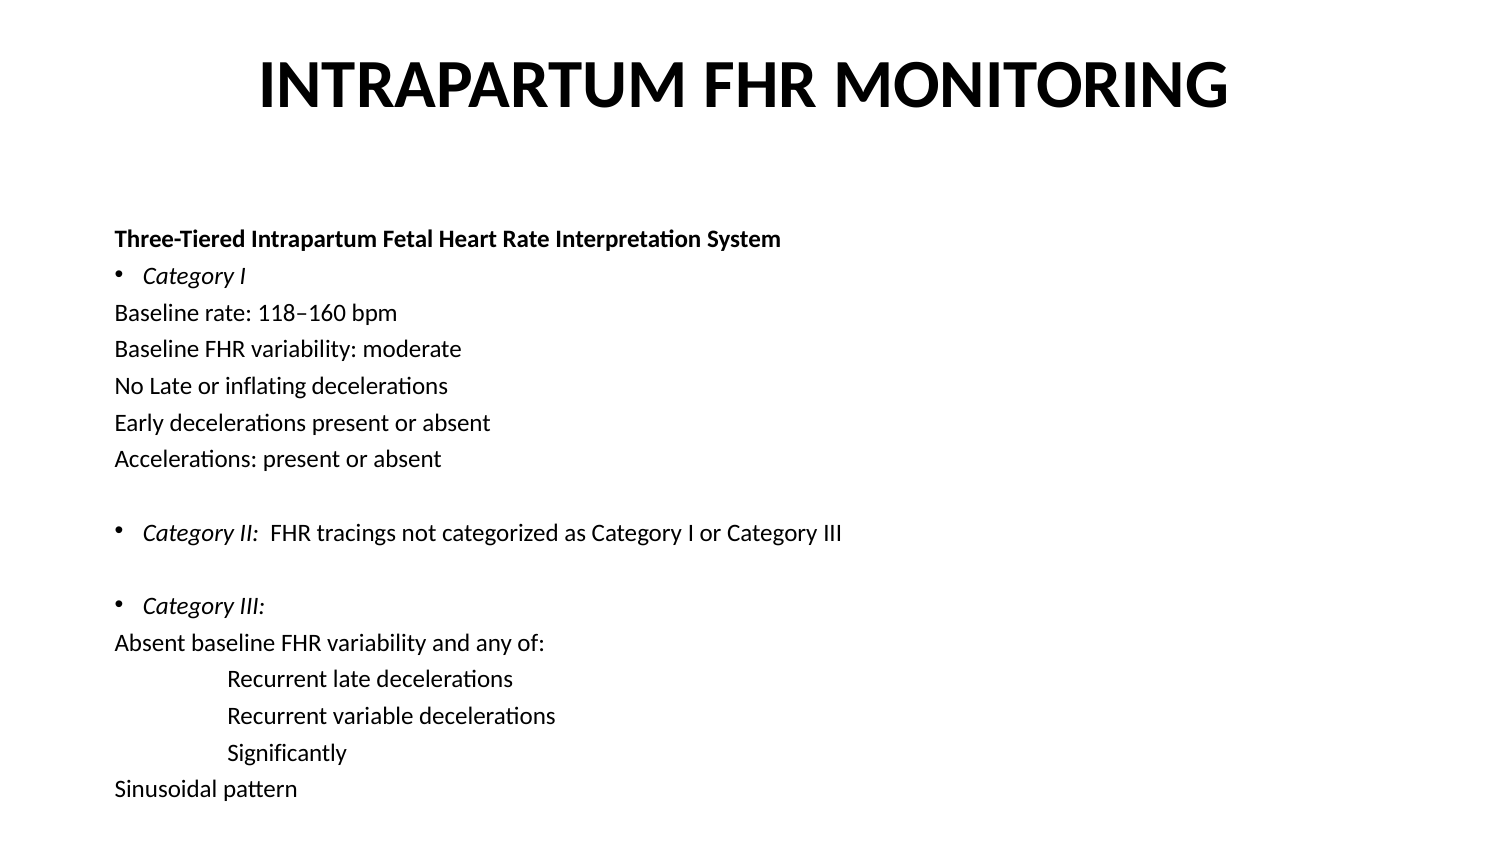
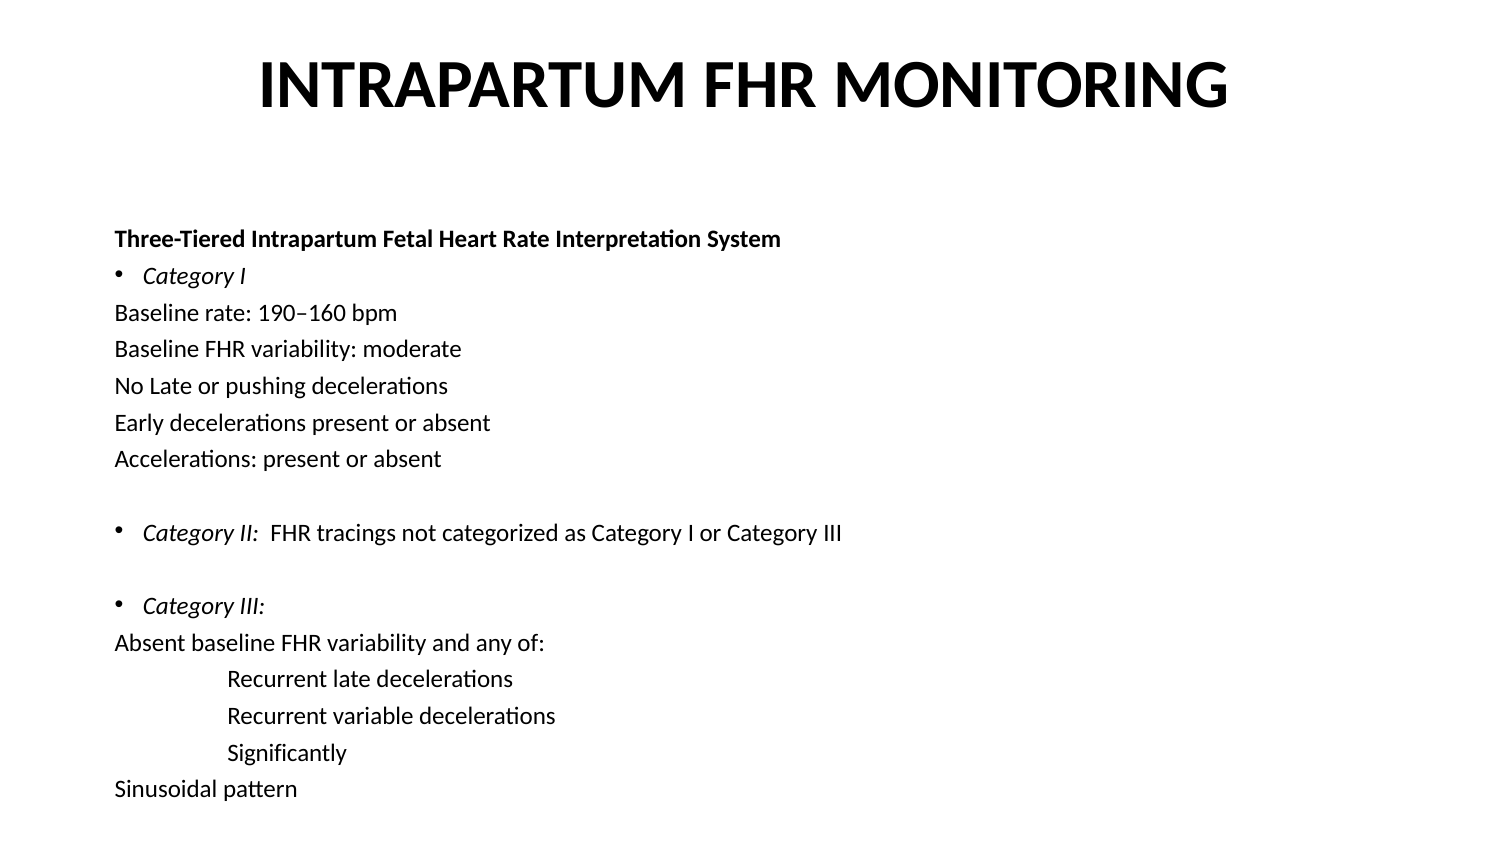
118–160: 118–160 -> 190–160 (302, 313)
inflating: inflating -> pushing (266, 386)
